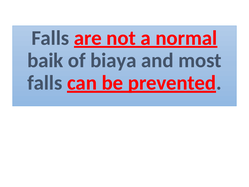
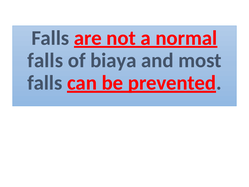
baik: baik -> falls (45, 60)
